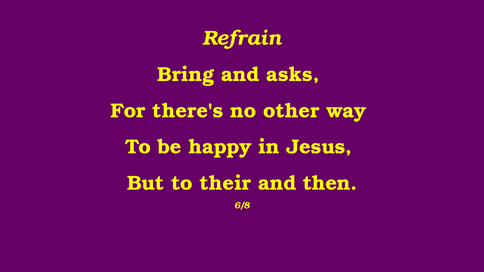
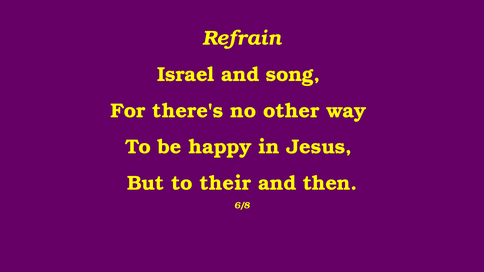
Bring: Bring -> Israel (186, 75)
asks: asks -> song (293, 75)
